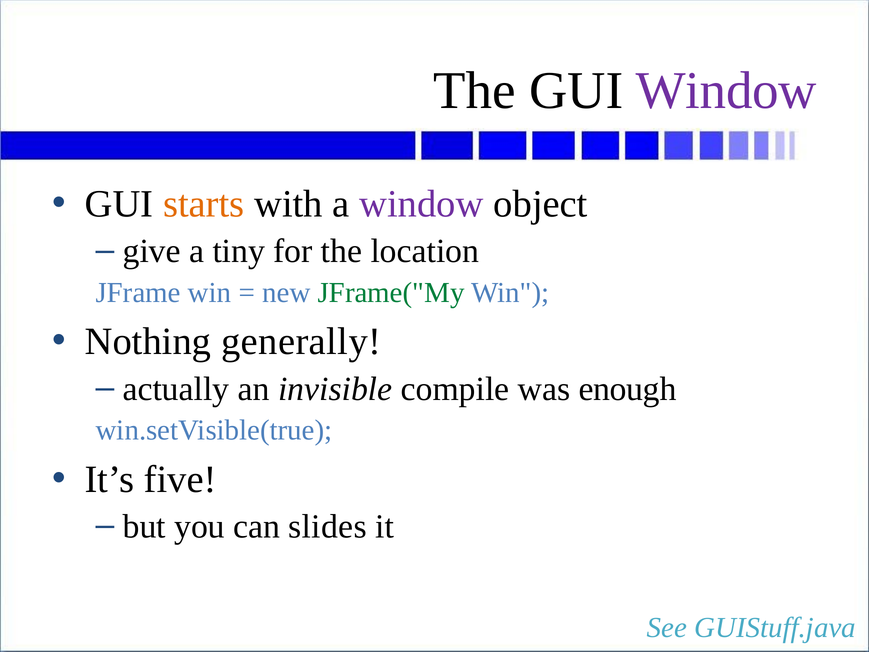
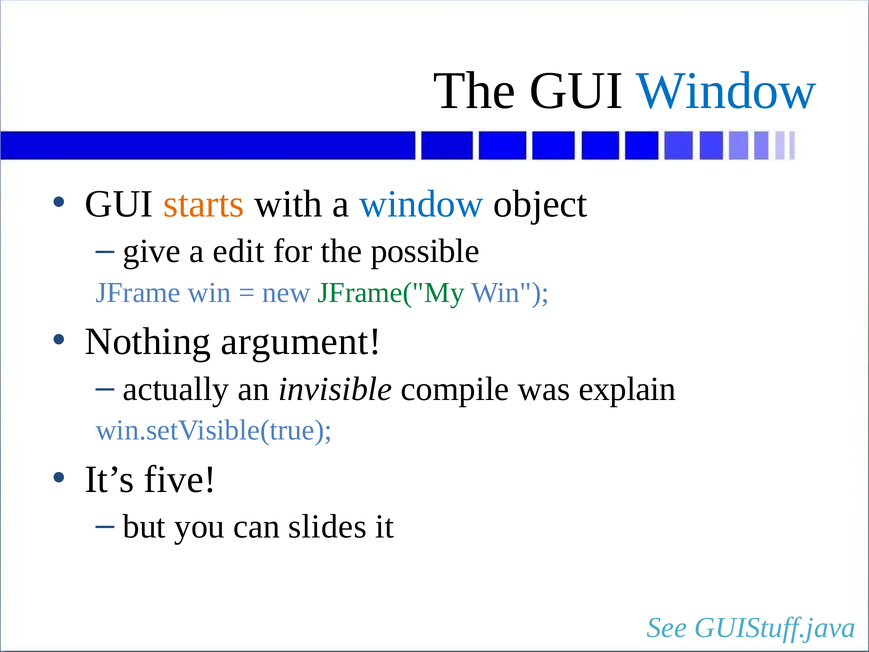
Window colour: purple -> blue (726, 91)
window colour: purple -> blue (421, 204)
tiny: tiny -> edit (239, 251)
location: location -> possible (425, 251)
generally: generally -> argument (301, 342)
enough: enough -> explain (627, 389)
